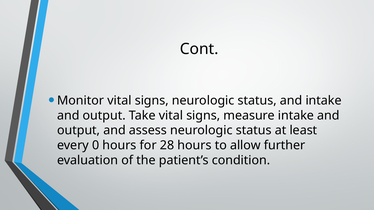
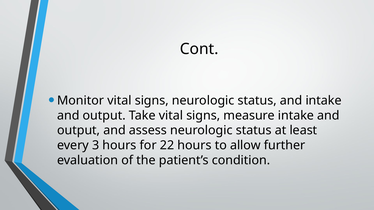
0: 0 -> 3 (96, 146)
28: 28 -> 22 (167, 146)
